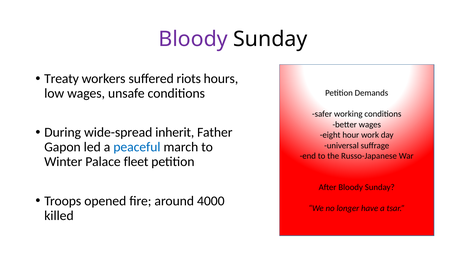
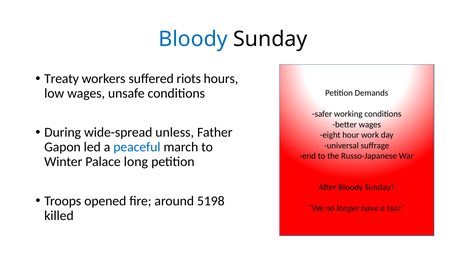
Bloody colour: purple -> blue (193, 39)
inherit: inherit -> unless (175, 133)
fleet: fleet -> long (136, 162)
4000: 4000 -> 5198 (211, 201)
